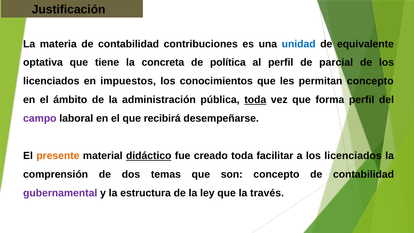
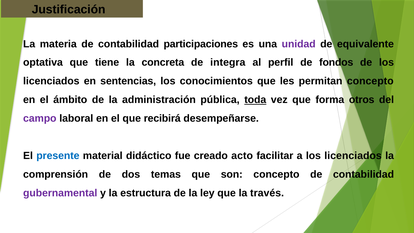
contribuciones: contribuciones -> participaciones (201, 44)
unidad colour: blue -> purple (299, 44)
política: política -> integra (228, 63)
parcial: parcial -> fondos (336, 63)
impuestos: impuestos -> sentencias (128, 81)
forma perfil: perfil -> otros (362, 100)
presente colour: orange -> blue (58, 156)
didáctico underline: present -> none (149, 156)
creado toda: toda -> acto (242, 156)
